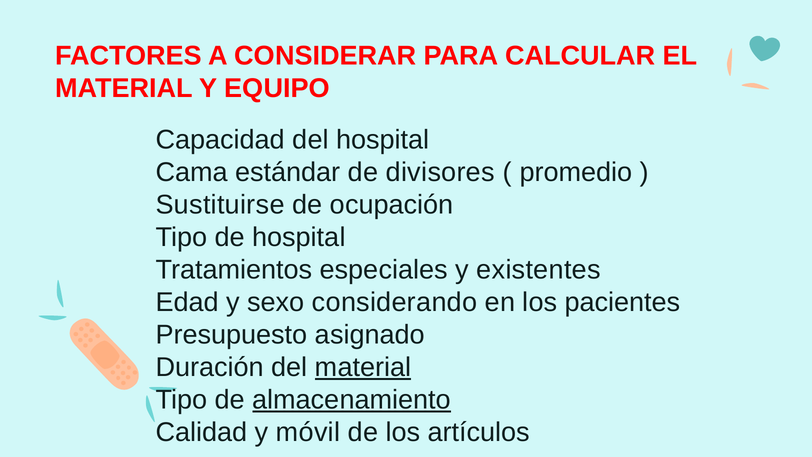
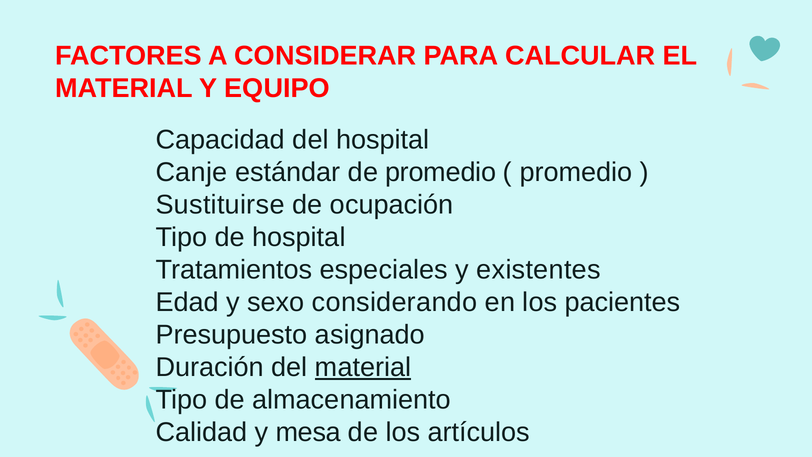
Cama: Cama -> Canje (192, 172)
de divisores: divisores -> promedio (441, 172)
almacenamiento underline: present -> none (352, 400)
móvil: móvil -> mesa (308, 432)
